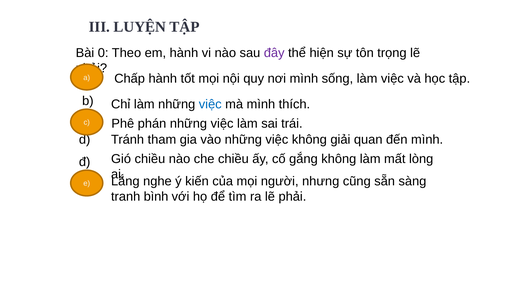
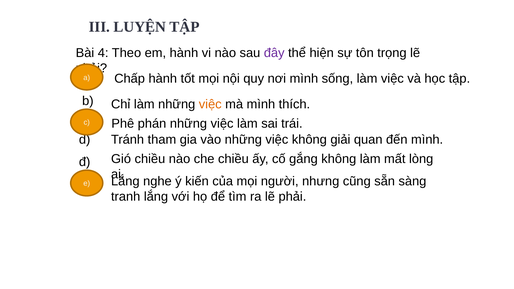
0: 0 -> 4 (103, 53)
việc colour: blue -> orange (210, 104)
tranh bình: bình -> lắng (156, 197)
